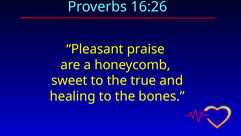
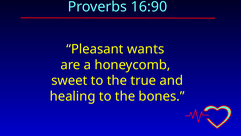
16:26: 16:26 -> 16:90 (149, 7)
praise: praise -> wants (146, 49)
